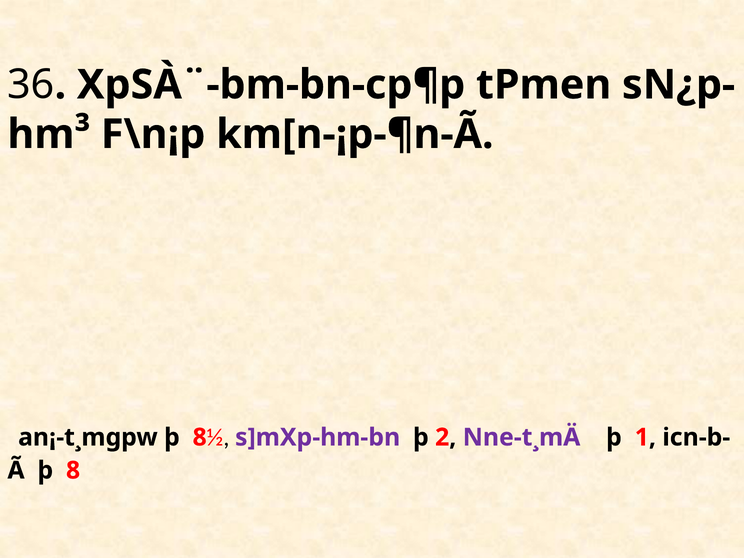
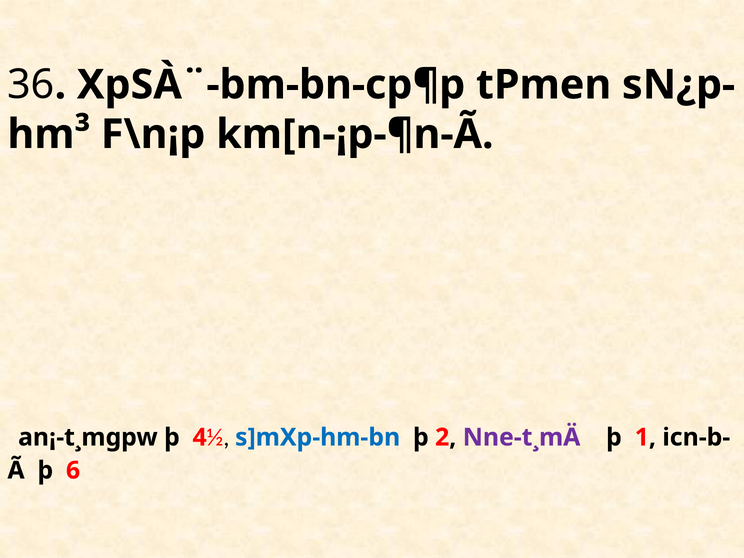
an¡-t¸mgpw þ 8: 8 -> 4 (200, 437)
s]mXp-hm-bn colour: purple -> blue (318, 437)
8: 8 -> 6 (73, 470)
